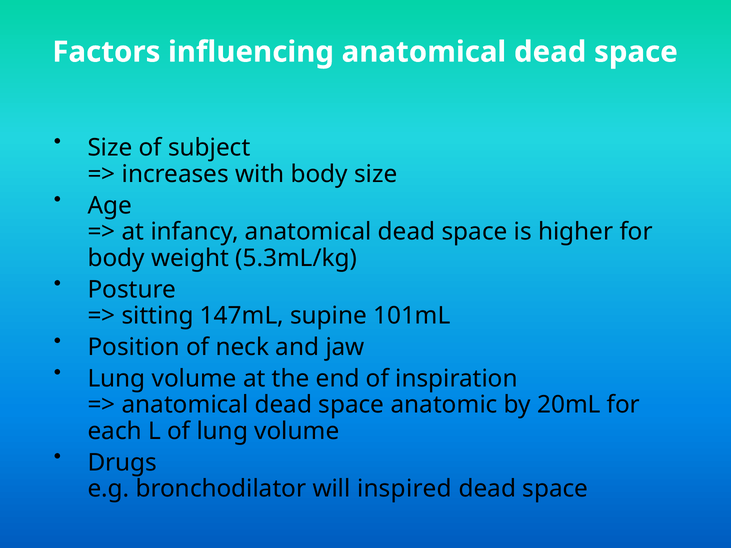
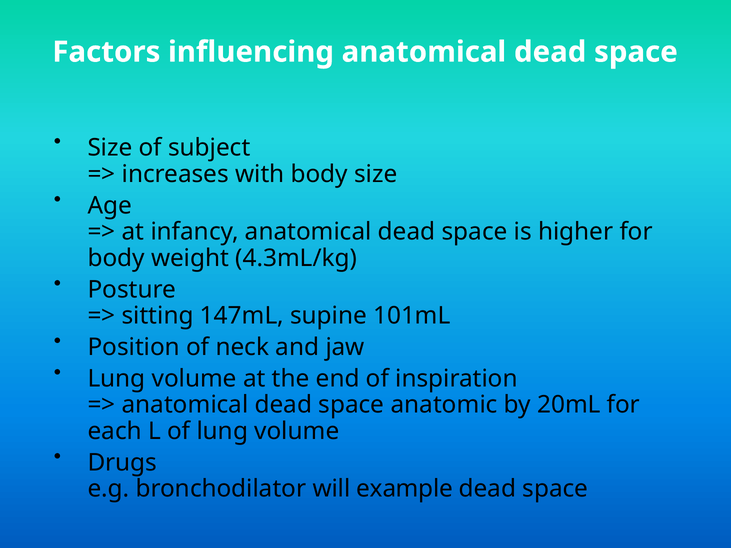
5.3mL/kg: 5.3mL/kg -> 4.3mL/kg (296, 258)
inspired: inspired -> example (405, 489)
